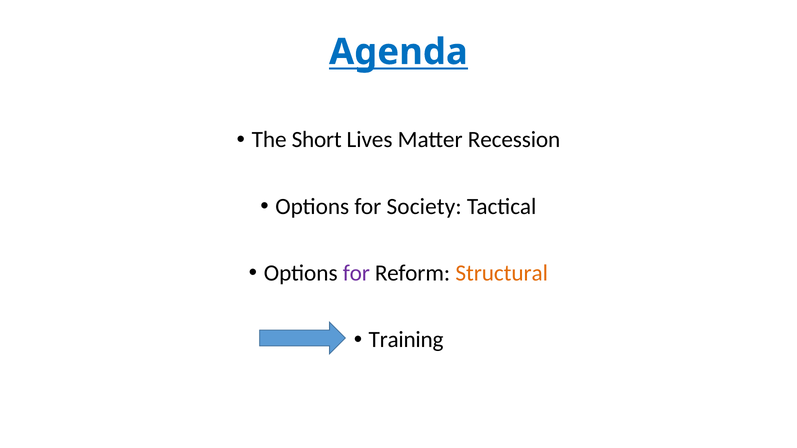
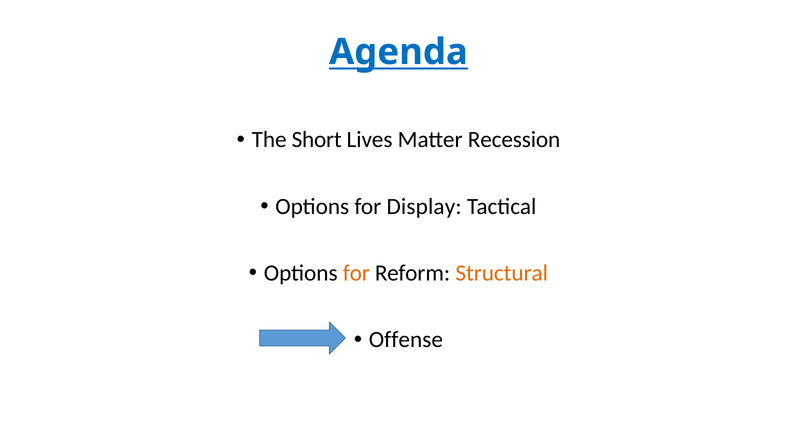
Society: Society -> Display (424, 207)
for colour: purple -> orange (356, 273)
Training: Training -> Offense (406, 340)
